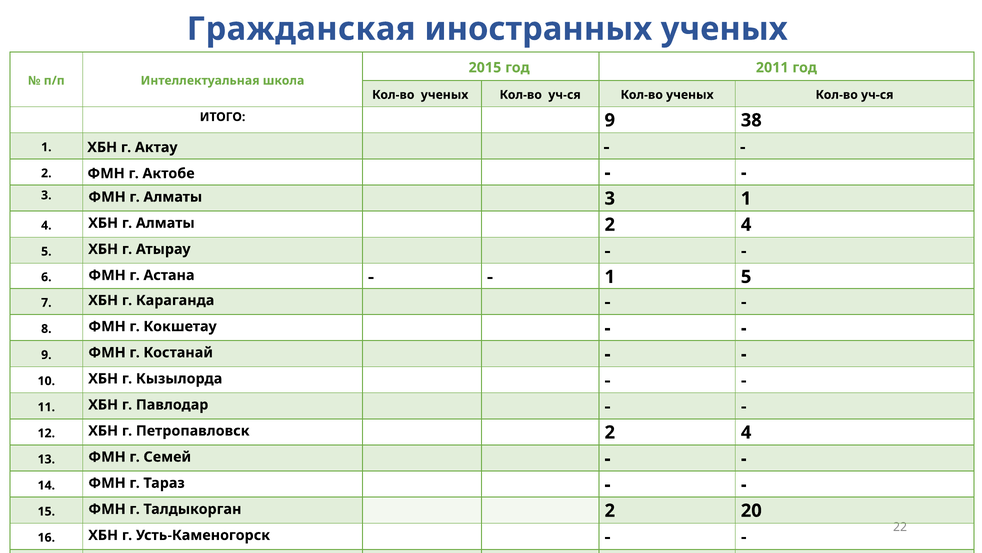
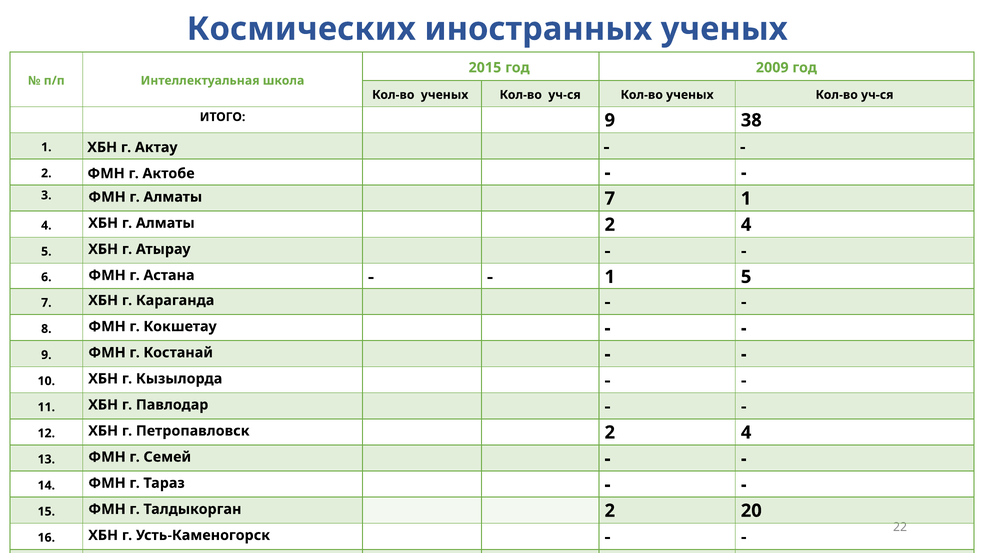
Гражданская: Гражданская -> Космических (301, 29)
2011: 2011 -> 2009 (772, 68)
Алматы 3: 3 -> 7 (610, 198)
